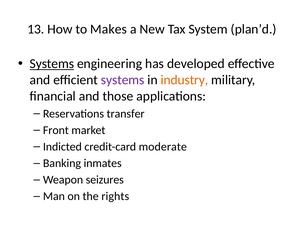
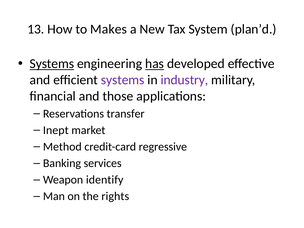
has underline: none -> present (155, 64)
industry colour: orange -> purple (184, 80)
Front: Front -> Inept (56, 130)
Indicted: Indicted -> Method (62, 147)
moderate: moderate -> regressive (163, 147)
inmates: inmates -> services (103, 163)
seizures: seizures -> identify (105, 180)
